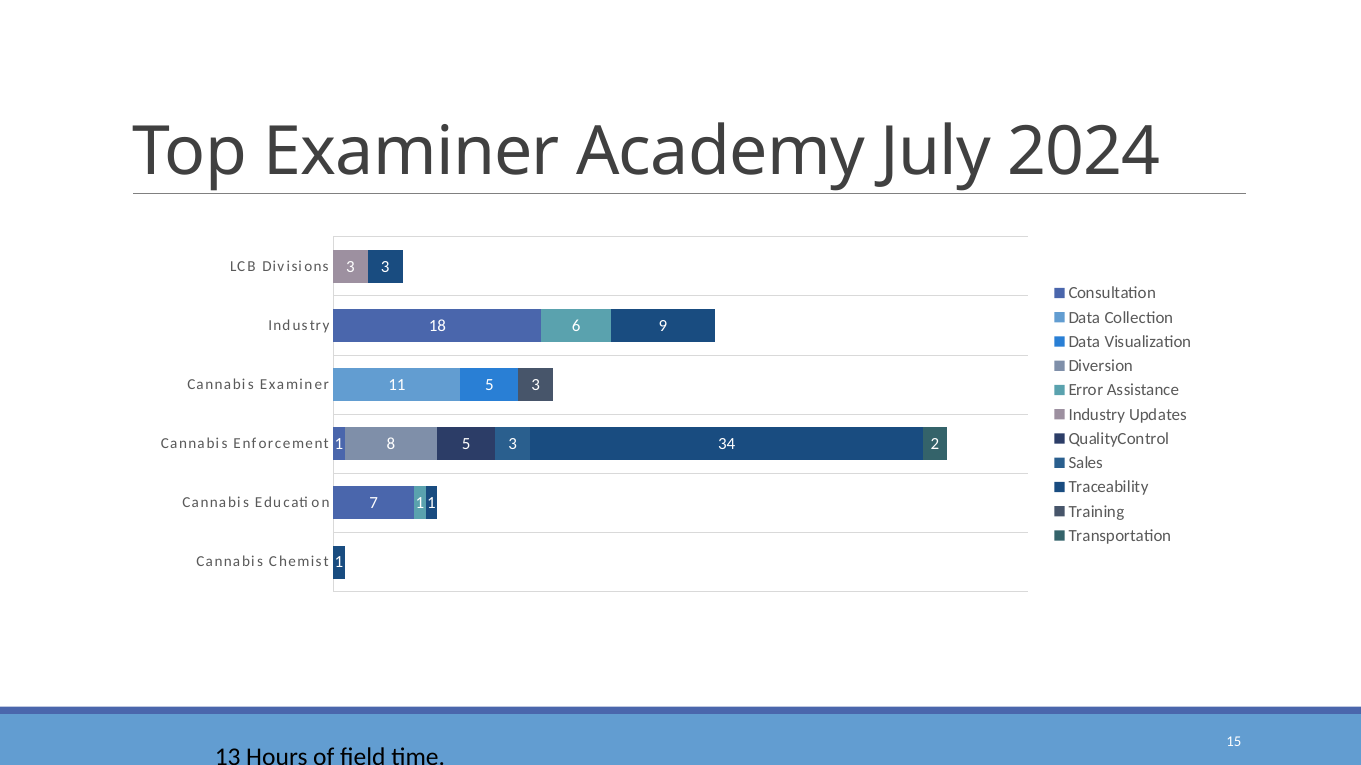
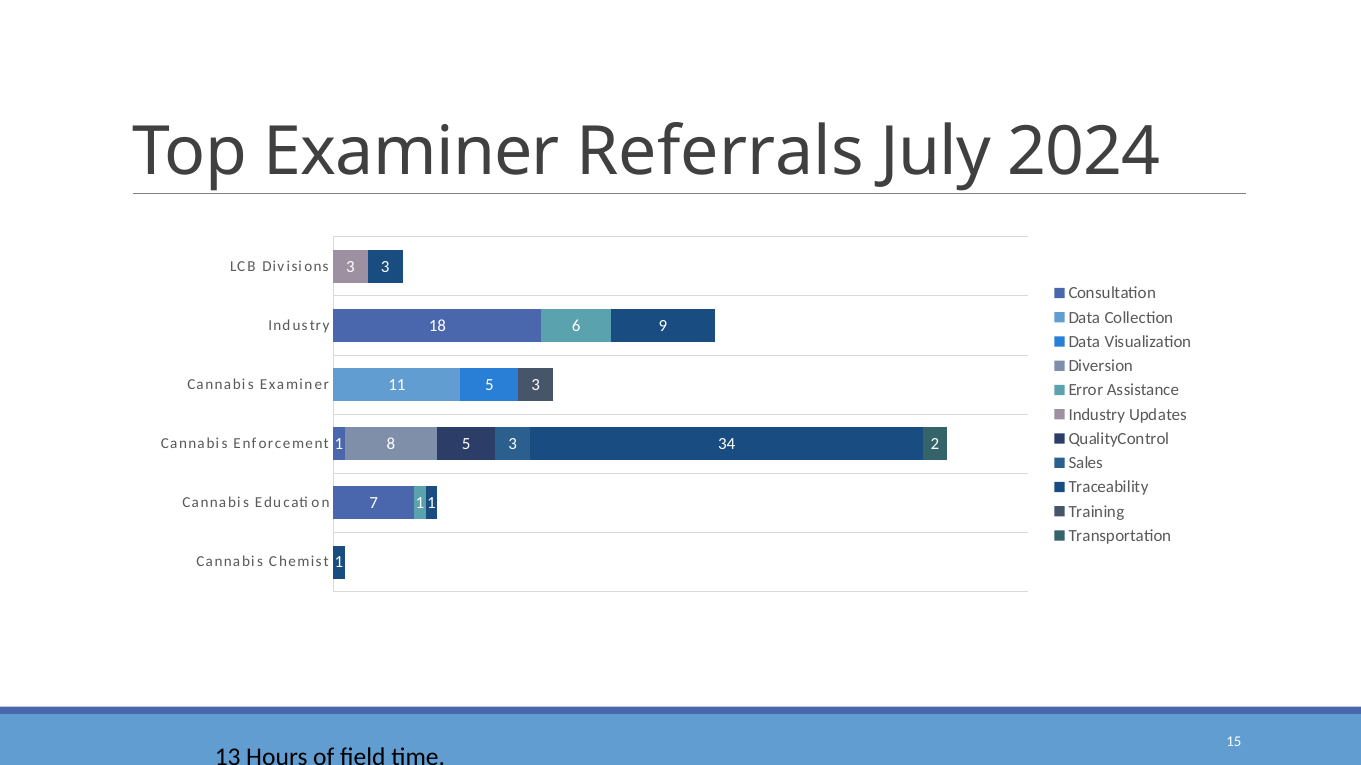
Academy: Academy -> Referrals (720, 152)
